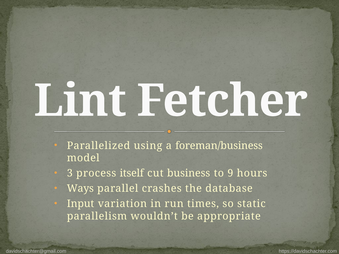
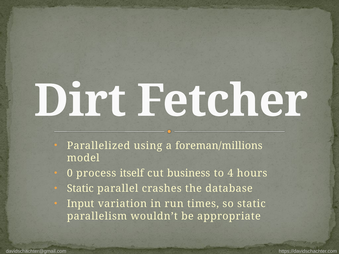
Lint: Lint -> Dirt (80, 101)
foreman/business: foreman/business -> foreman/millions (219, 146)
3: 3 -> 0 (70, 173)
9: 9 -> 4 (230, 173)
Ways: Ways -> Static (80, 189)
